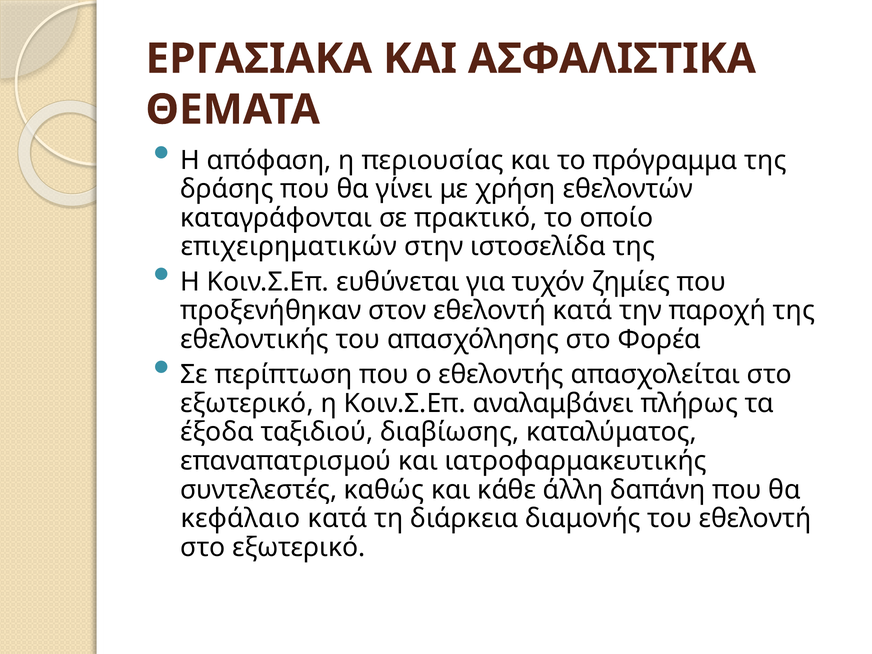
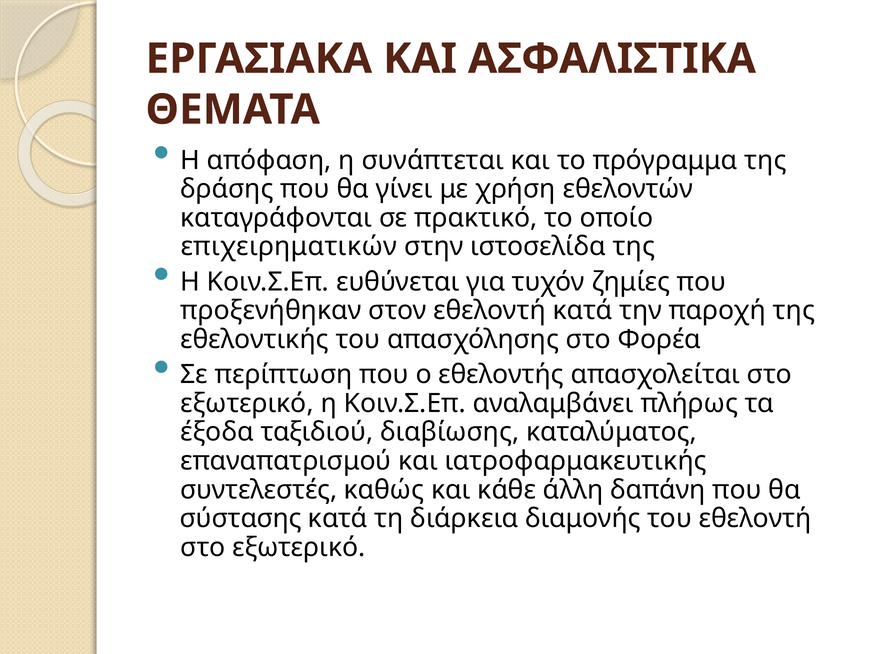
περιουσίας: περιουσίας -> συνάπτεται (433, 160)
κεφάλαιο: κεφάλαιο -> σύστασης (241, 518)
